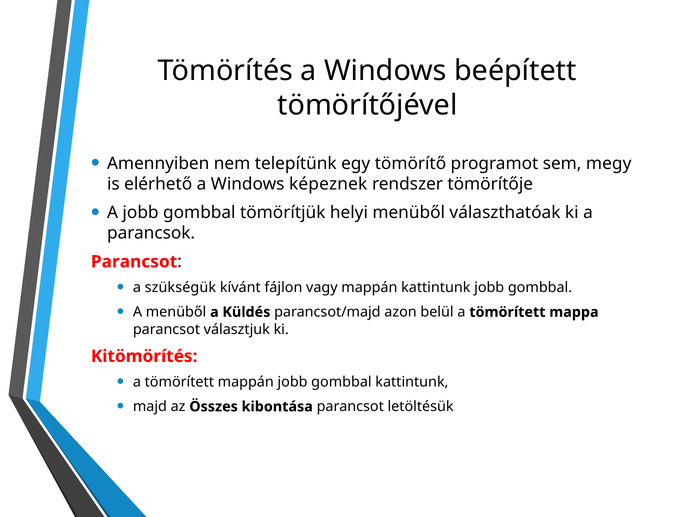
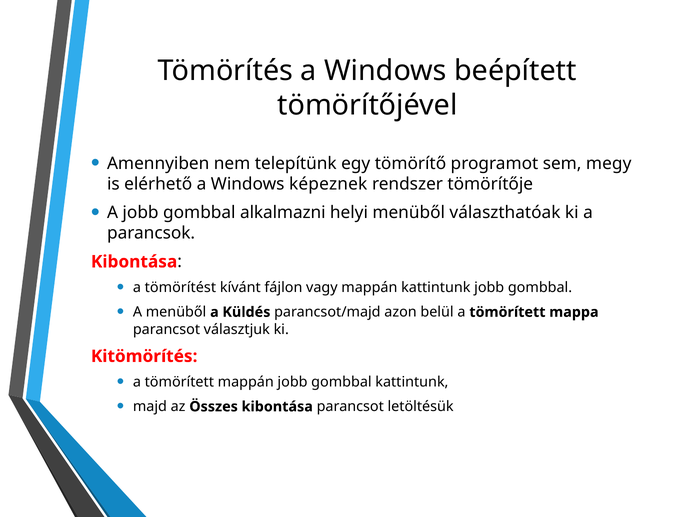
tömörítjük: tömörítjük -> alkalmazni (283, 213)
Parancsot: Parancsot -> Kibontása (134, 262)
szükségük: szükségük -> tömörítést (180, 288)
